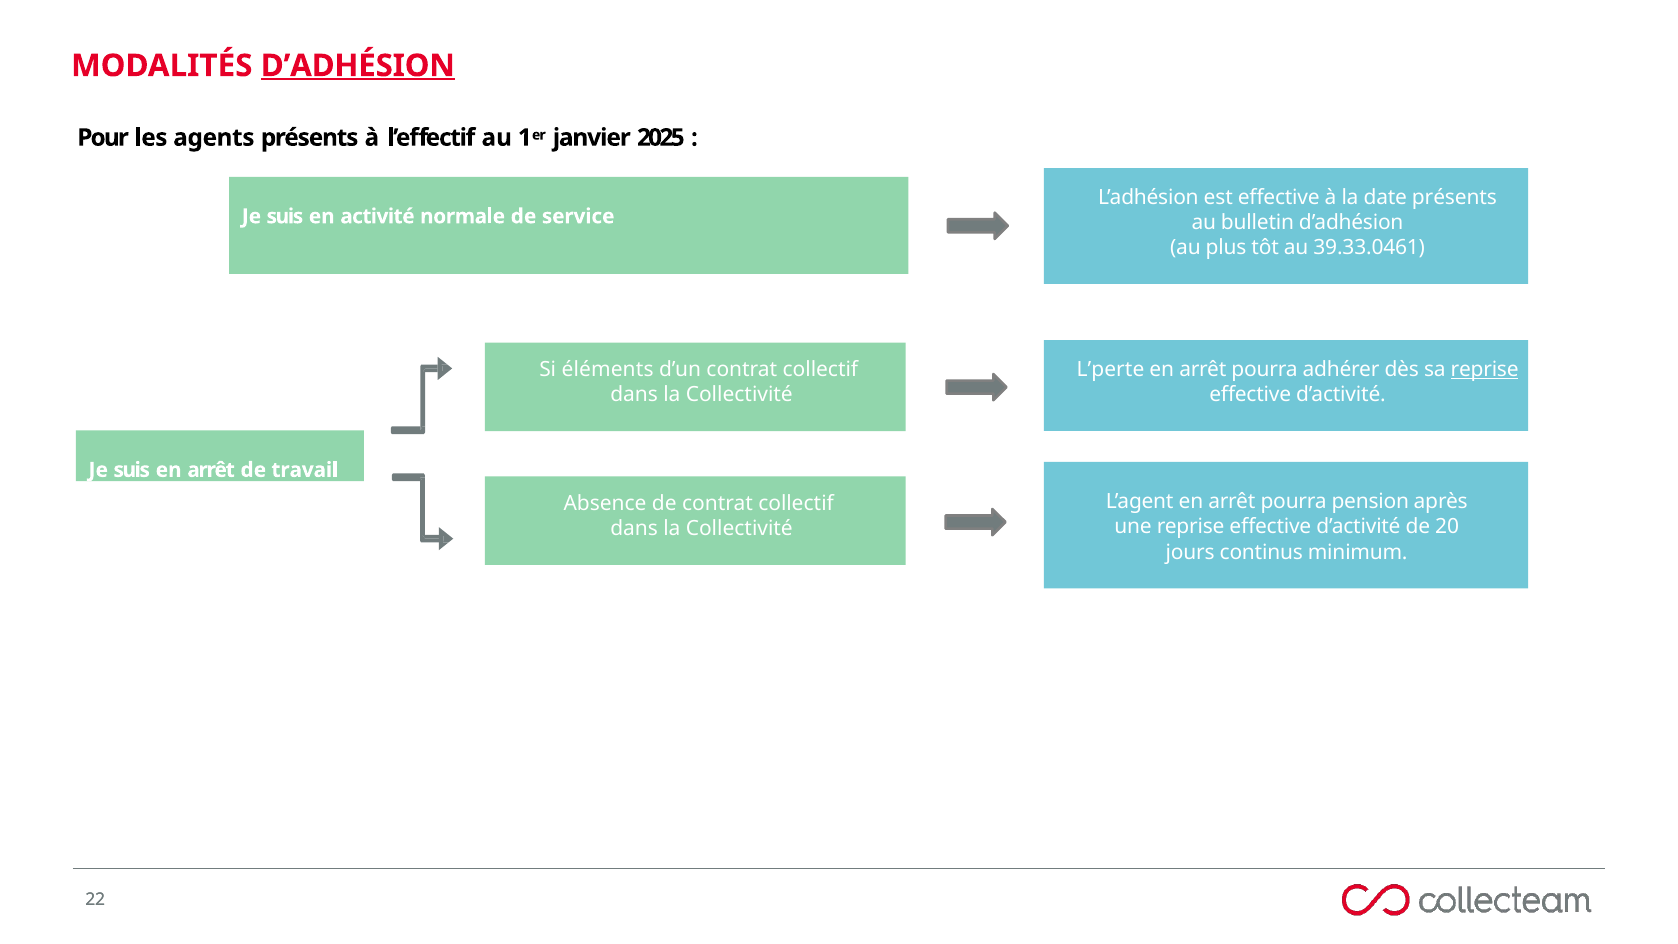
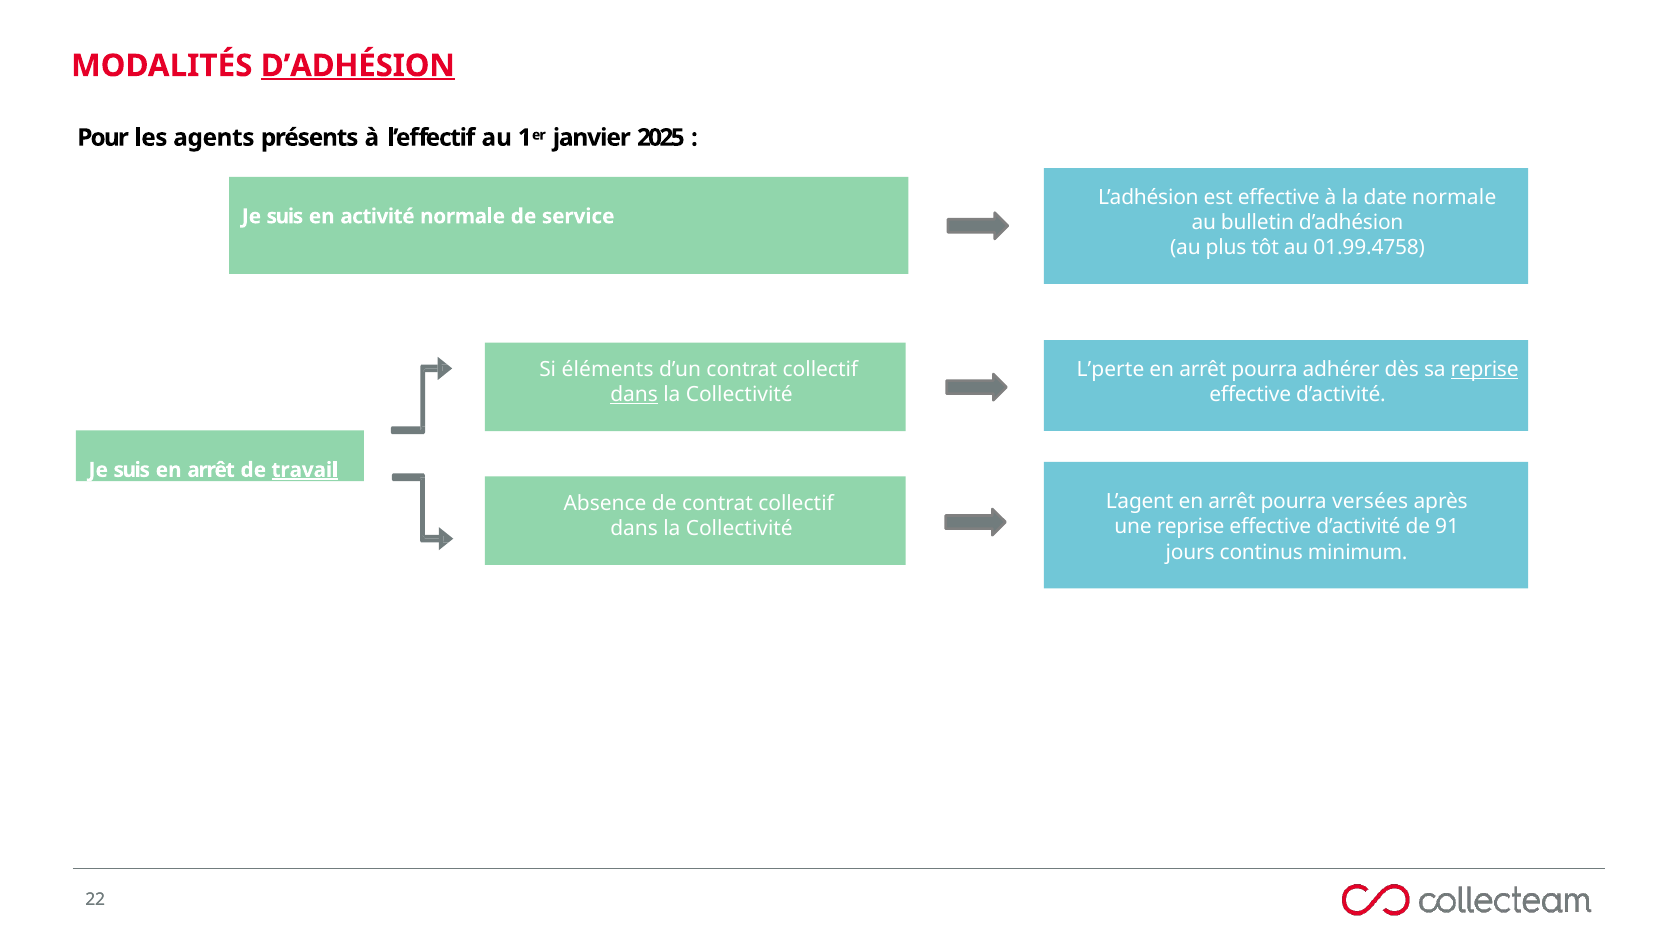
date présents: présents -> normale (1454, 197)
39.33.0461: 39.33.0461 -> 01.99.4758 (1369, 248)
dans underline: none -> present (634, 395)
travail underline: none -> present (305, 470)
pension: pension -> versées (1370, 502)
20: 20 -> 91 (1447, 527)
